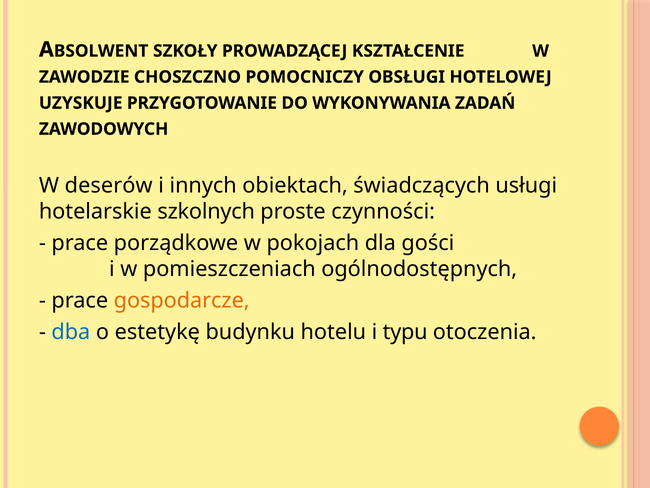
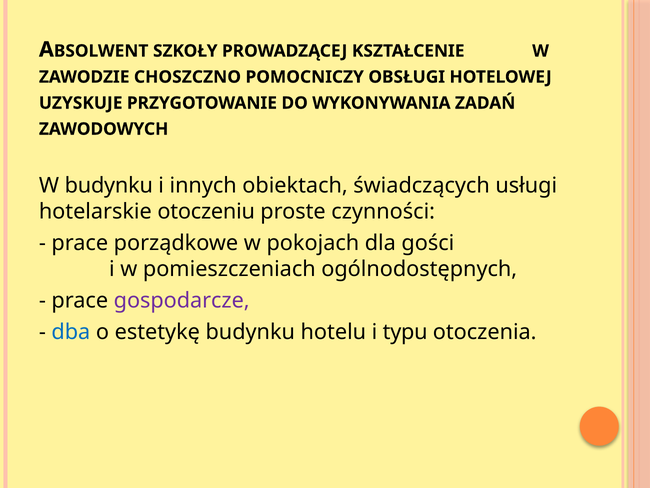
W deserów: deserów -> budynku (109, 185)
szkolnych: szkolnych -> otoczeniu (206, 211)
gospodarcze colour: orange -> purple (182, 300)
